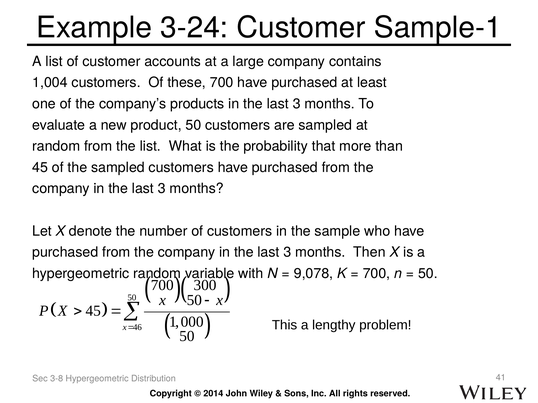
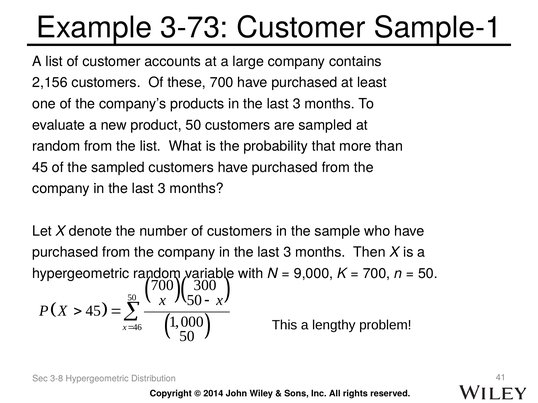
3-24: 3-24 -> 3-73 (194, 28)
1,004: 1,004 -> 2,156 (50, 83)
9,078: 9,078 -> 9,000 (313, 274)
